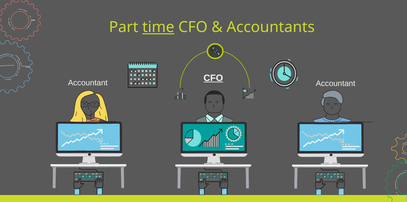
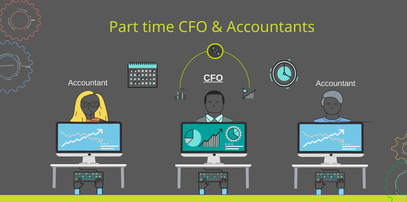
time underline: present -> none (158, 27)
